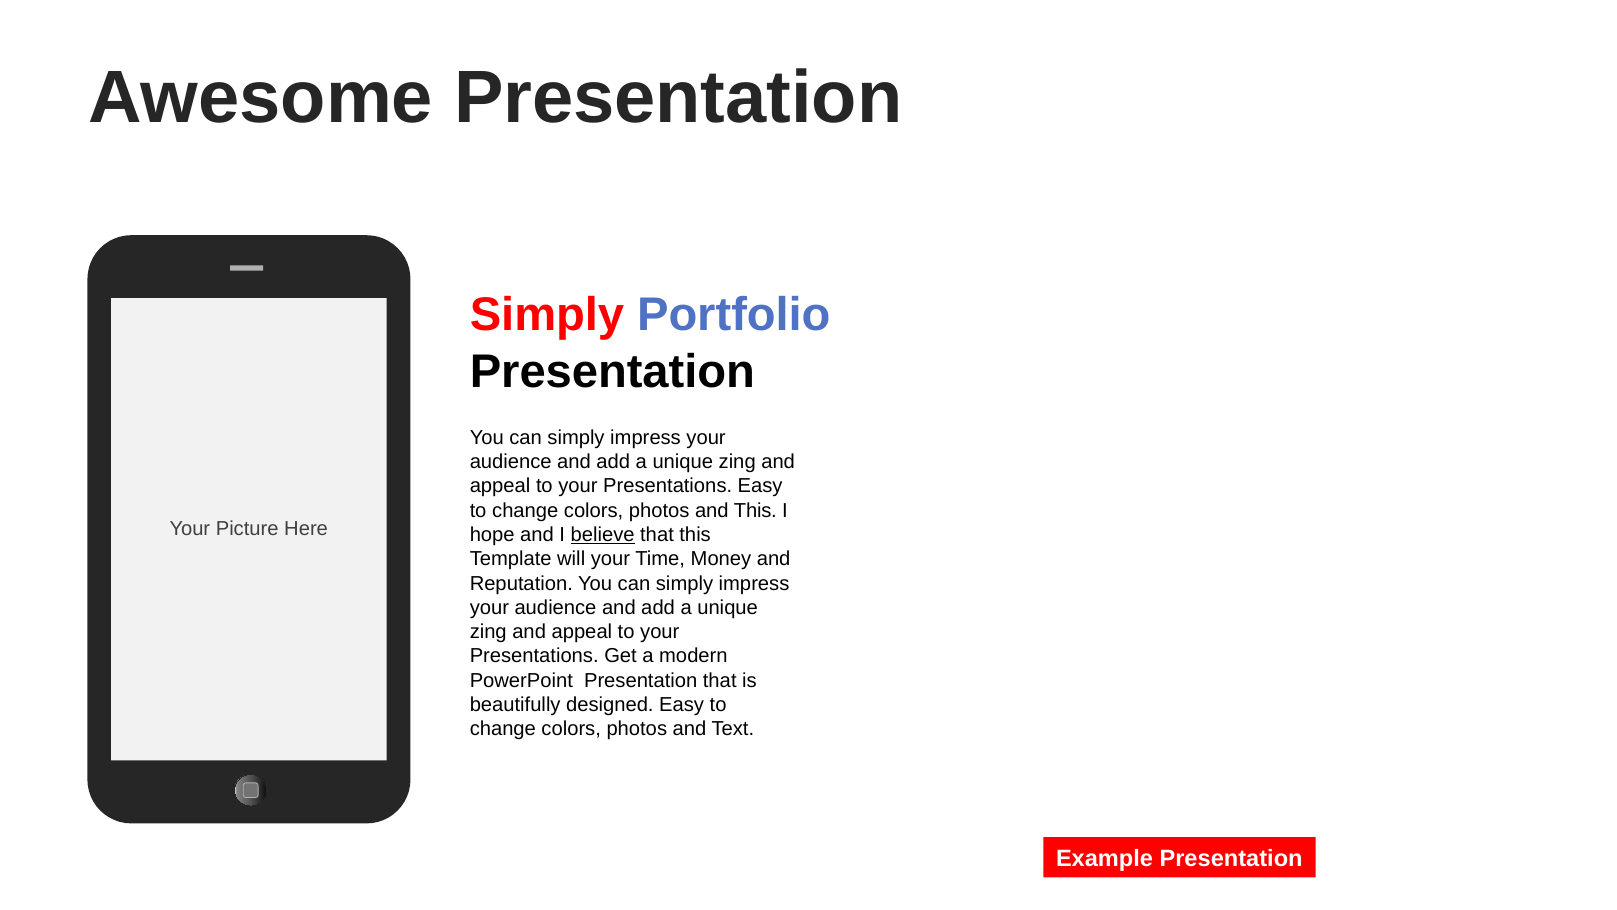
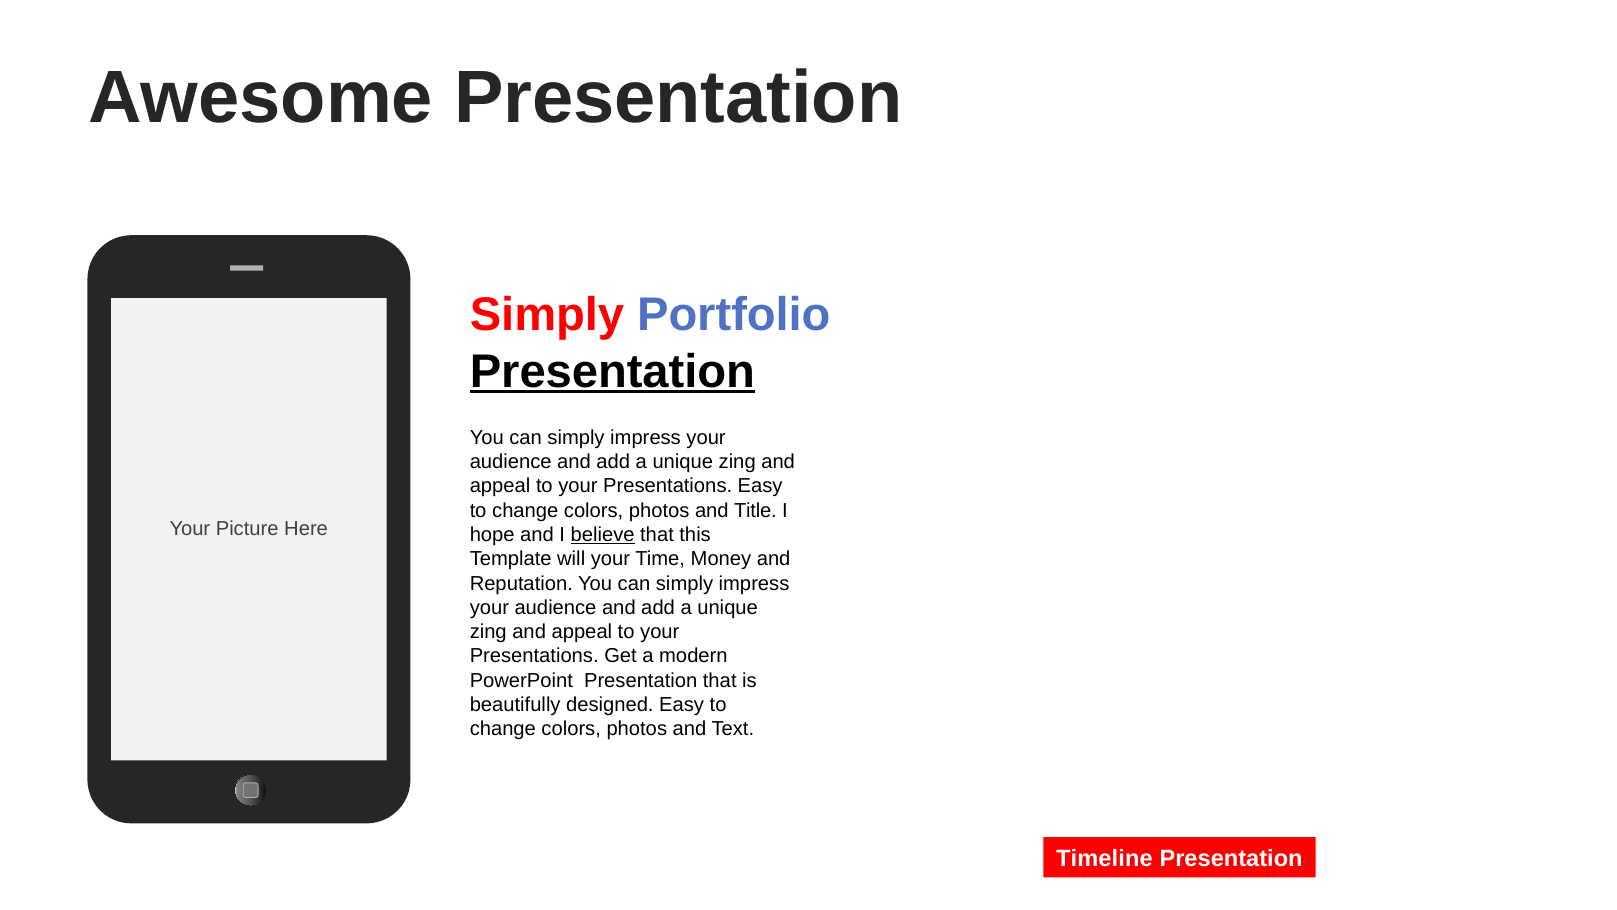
Presentation underline: none -> present (612, 371)
and This: This -> Title (755, 510)
Example: Example -> Timeline (1104, 859)
